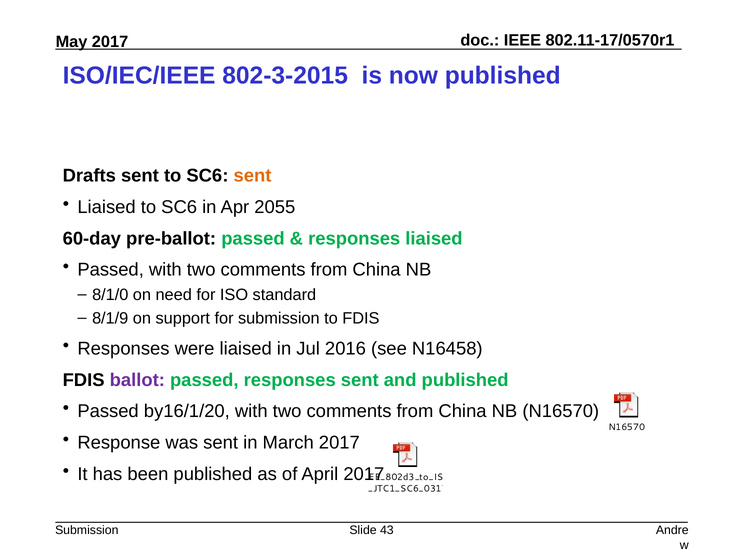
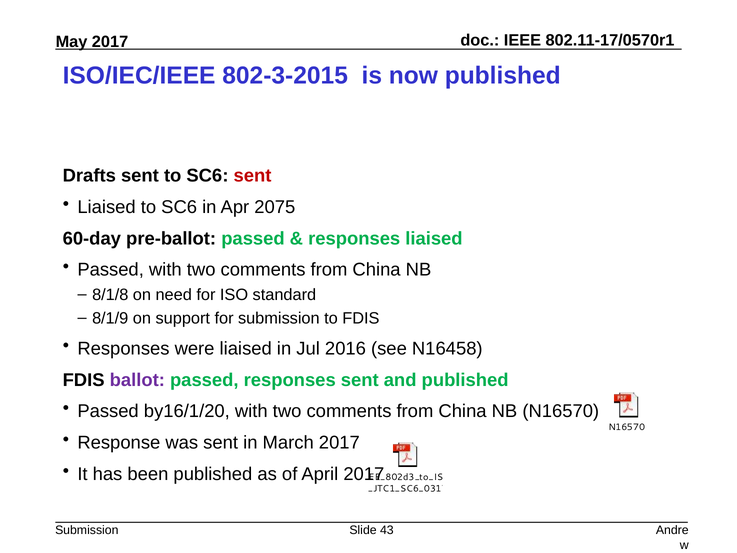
sent colour: orange -> red (252, 176)
2055: 2055 -> 2075 (275, 207)
8/1/0: 8/1/0 -> 8/1/8 (110, 295)
